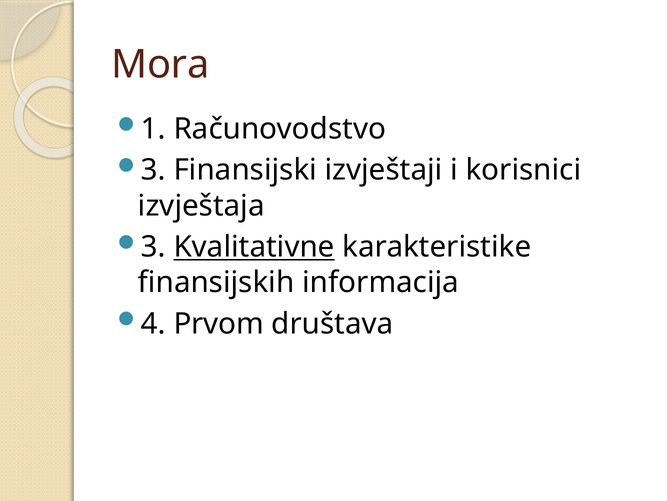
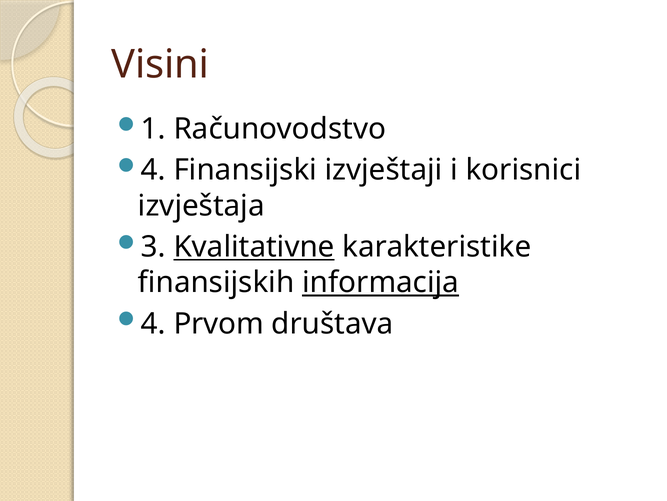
Mora: Mora -> Visini (160, 65)
3: 3 -> 4 (153, 170)
informacija underline: none -> present (381, 282)
